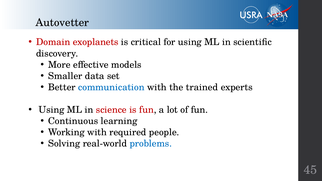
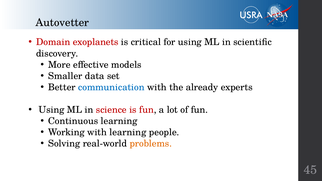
trained: trained -> already (202, 87)
with required: required -> learning (128, 132)
problems colour: blue -> orange (151, 144)
